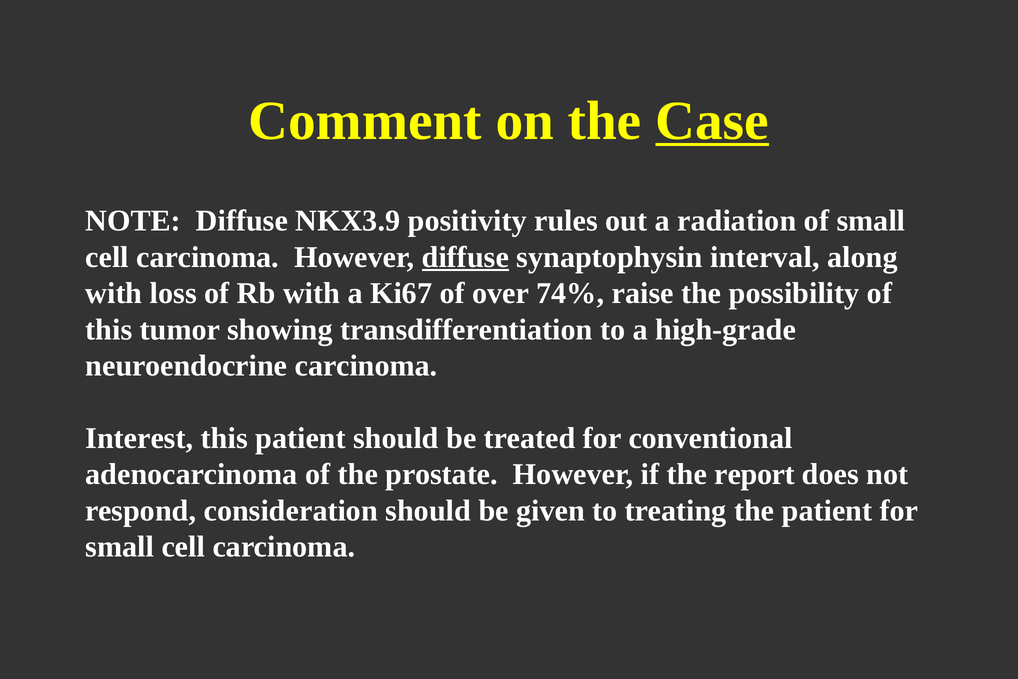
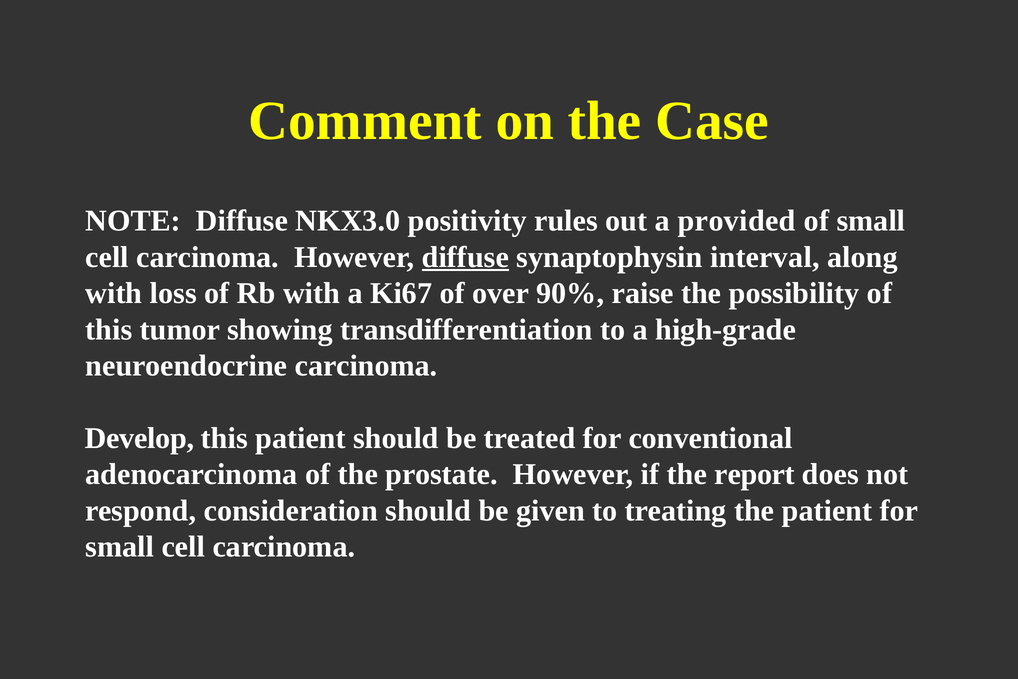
Case underline: present -> none (712, 121)
NKX3.9: NKX3.9 -> NKX3.0 (348, 221)
radiation: radiation -> provided (737, 221)
74%: 74% -> 90% (570, 293)
Interest: Interest -> Develop (139, 438)
